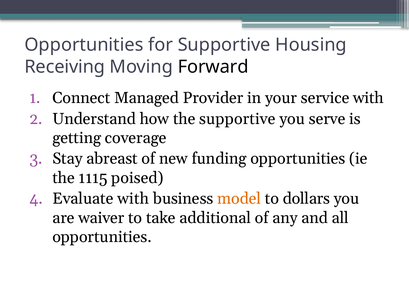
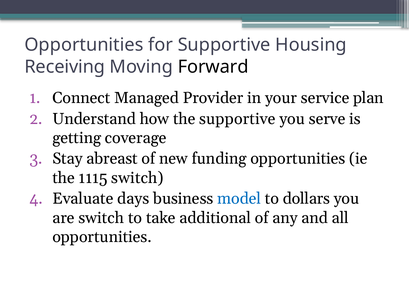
service with: with -> plan (368, 98)
1115 poised: poised -> switch (137, 178)
Evaluate with: with -> days (133, 198)
model colour: orange -> blue (239, 198)
are waiver: waiver -> switch (101, 218)
